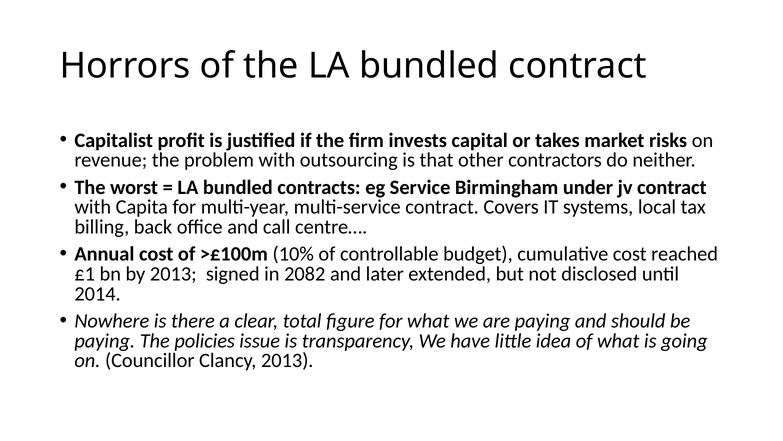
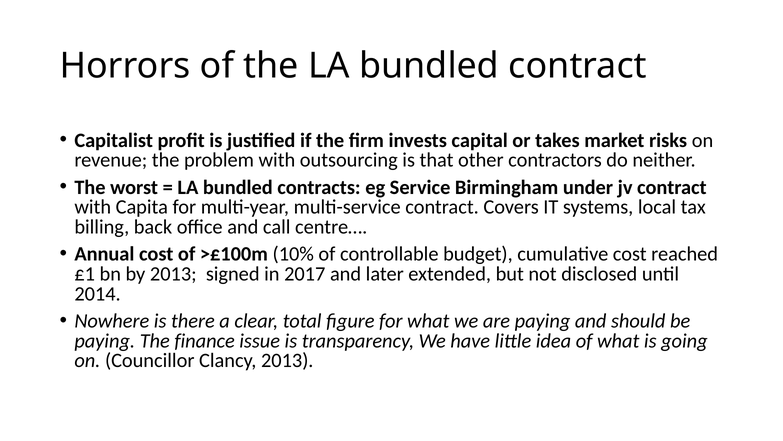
2082: 2082 -> 2017 (305, 274)
policies: policies -> finance (205, 340)
